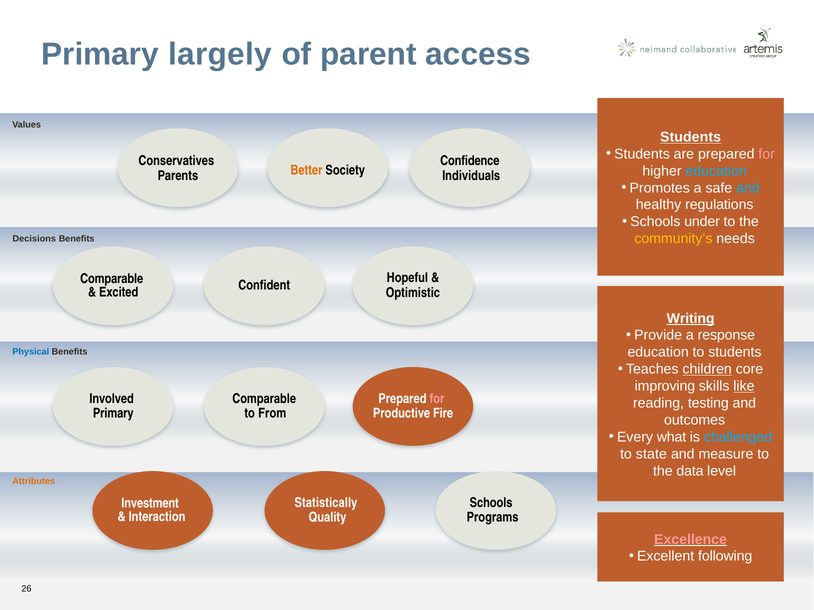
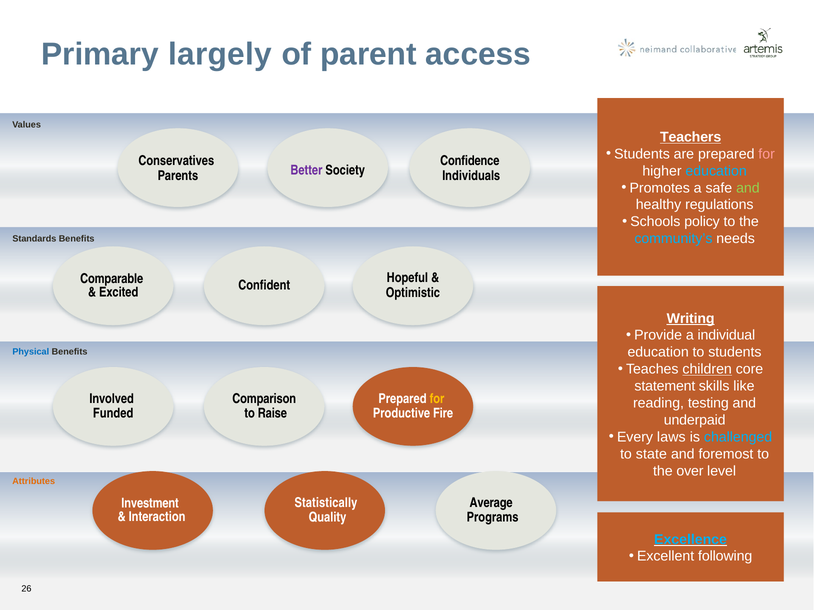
Students: Students -> Teachers (691, 137)
Better colour: orange -> purple (306, 170)
and colour: light blue -> light green (748, 188)
under: under -> policy (702, 222)
community’s colour: yellow -> light blue (673, 239)
Decisions: Decisions -> Standards (34, 239)
response: response -> individual (726, 336)
improving: improving -> statement (665, 386)
like underline: present -> none (744, 386)
Comparable: Comparable -> Comparison (264, 399)
for colour: pink -> yellow (437, 399)
Primary: Primary -> Funded (113, 414)
From: From -> Raise (272, 414)
outcomes: outcomes -> underpaid (695, 420)
what: what -> laws (671, 437)
measure: measure -> foremost (726, 454)
data: data -> over (690, 471)
Schools: Schools -> Average (491, 503)
Excellence colour: pink -> light blue (691, 540)
